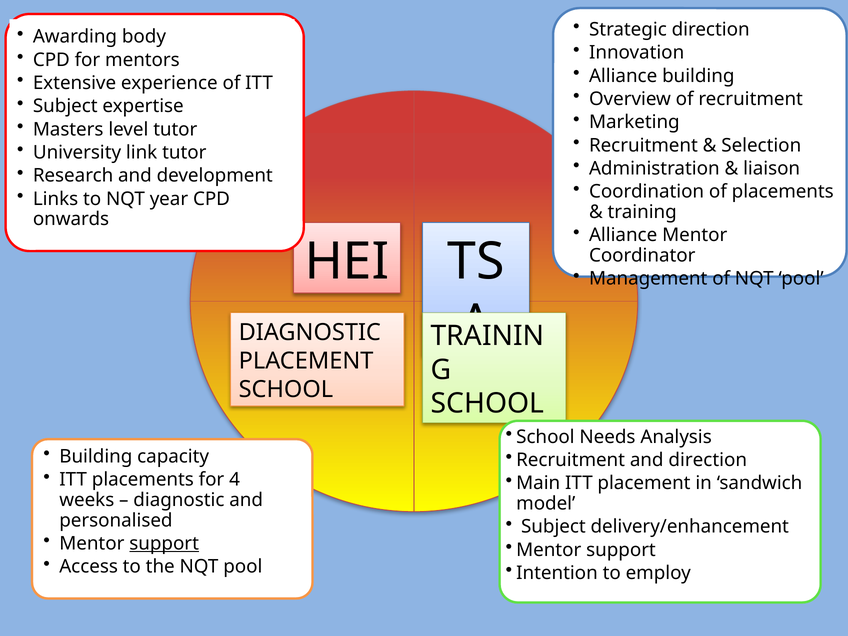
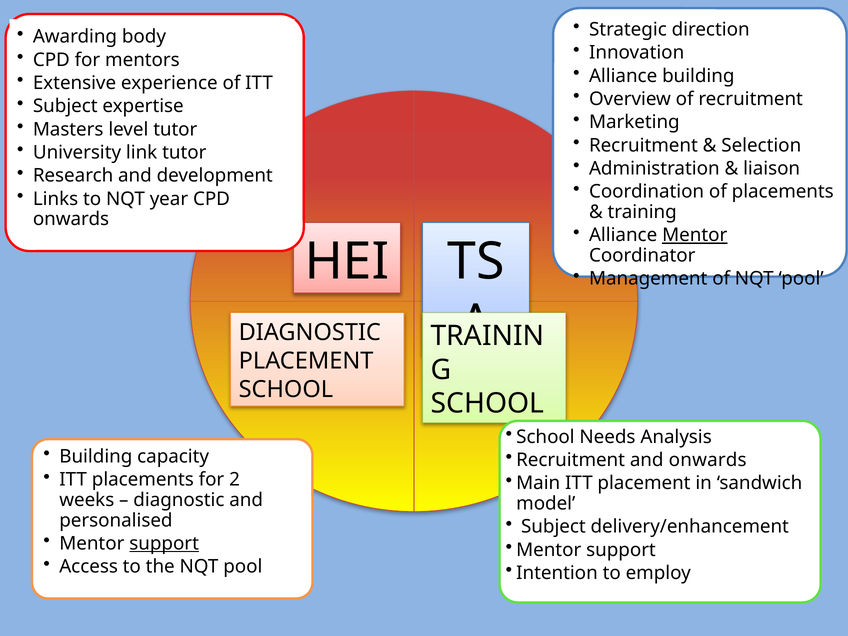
Mentor underline: none -> present (695, 235)
and direction: direction -> onwards (708, 460)
4: 4 -> 2 (235, 480)
